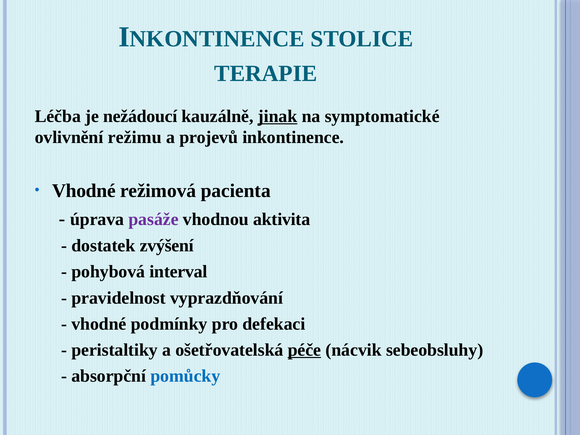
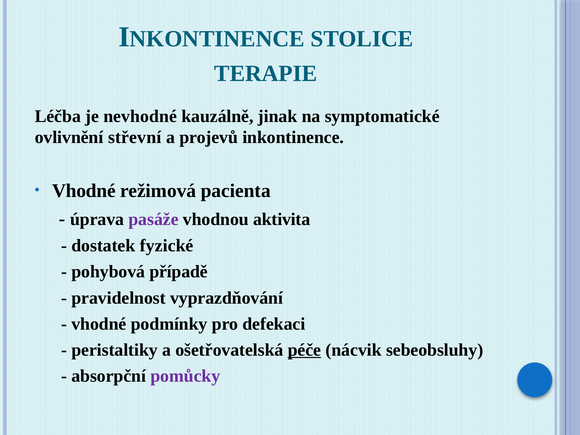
nežádoucí: nežádoucí -> nevhodné (140, 116)
jinak underline: present -> none (278, 116)
režimu: režimu -> střevní (135, 137)
zvýšení: zvýšení -> fyzické (167, 246)
interval: interval -> případě (179, 272)
pomůcky colour: blue -> purple (185, 376)
